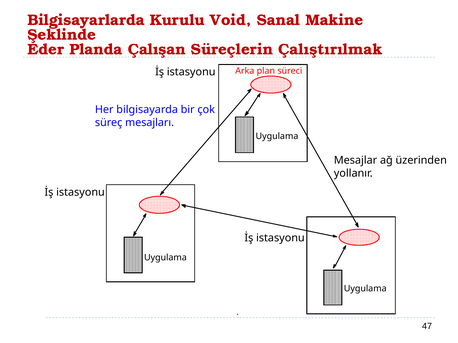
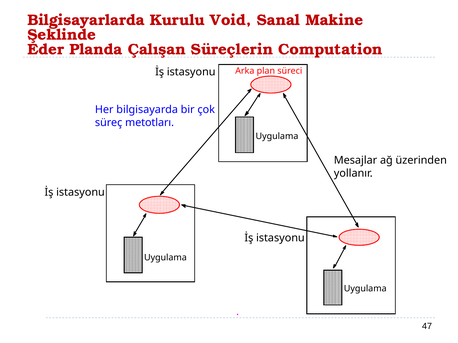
Çalıştırılmak: Çalıştırılmak -> Computation (330, 49)
mesajları: mesajları -> metotları (150, 123)
